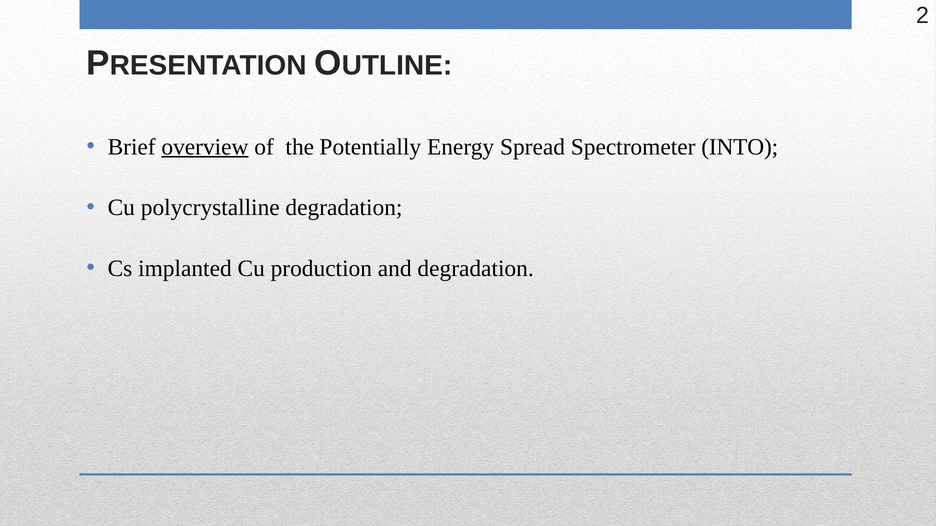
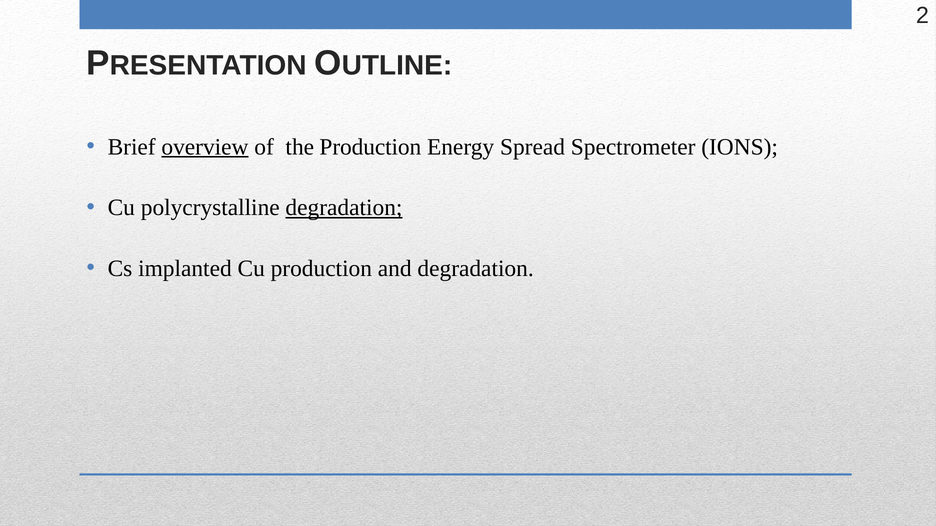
the Potentially: Potentially -> Production (370, 147)
INTO: INTO -> IONS (740, 147)
degradation underline: none -> present (344, 208)
